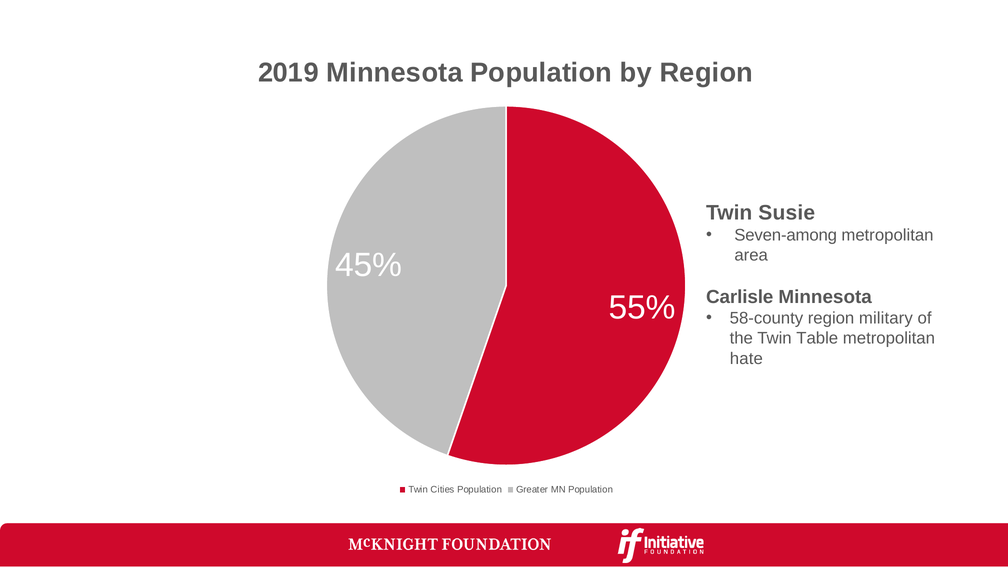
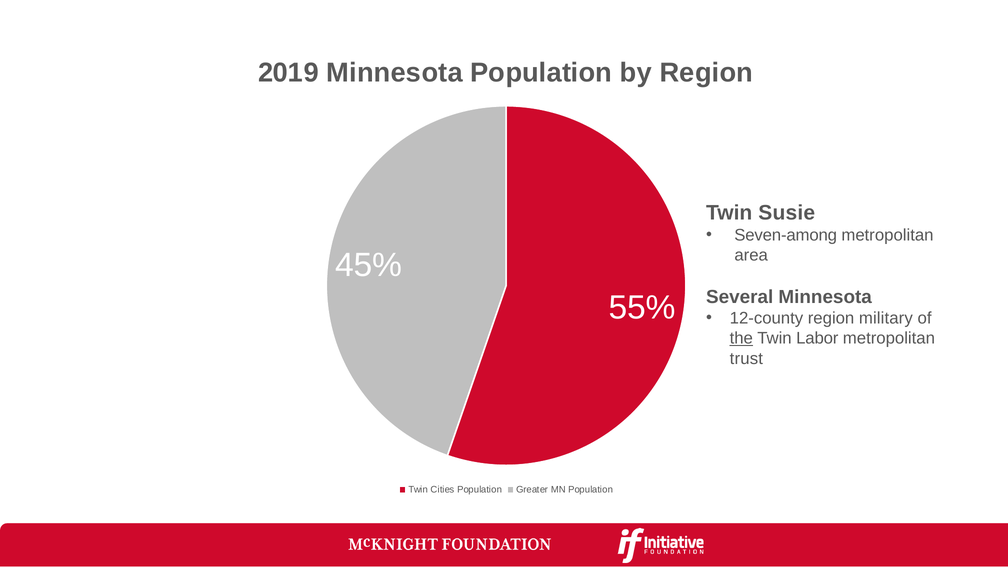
Carlisle: Carlisle -> Several (740, 297)
58-county: 58-county -> 12-county (766, 318)
the underline: none -> present (741, 338)
Table: Table -> Labor (817, 338)
hate: hate -> trust (746, 359)
